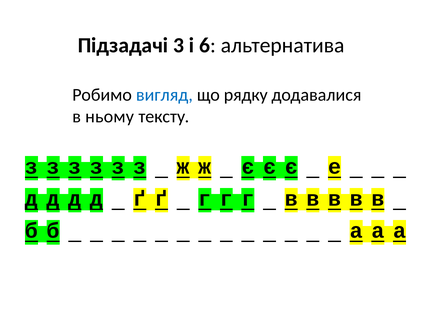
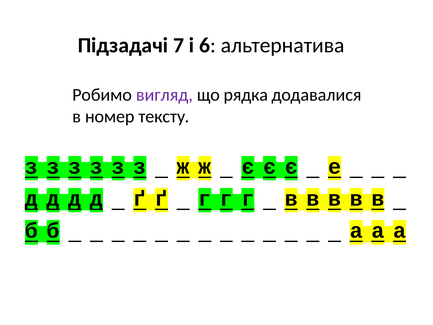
3: 3 -> 7 (179, 45)
вигляд colour: blue -> purple (164, 95)
рядку: рядку -> рядка (246, 95)
ньому: ньому -> номер (110, 116)
